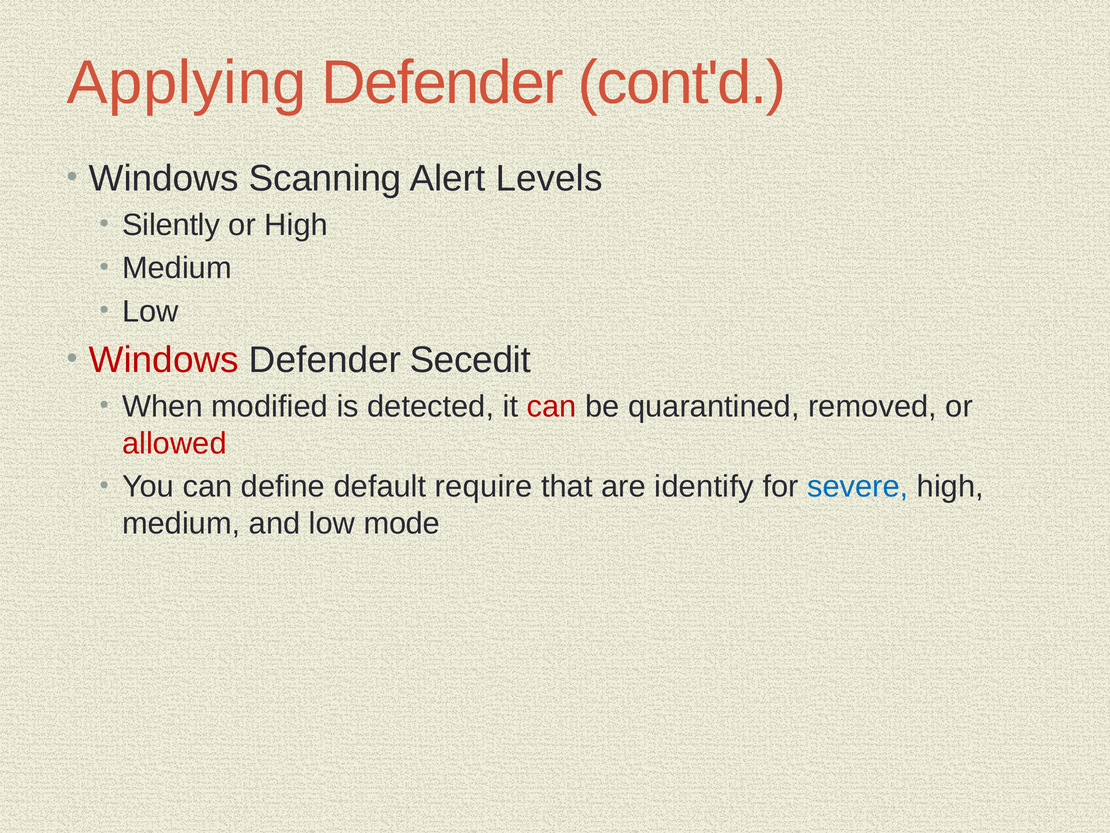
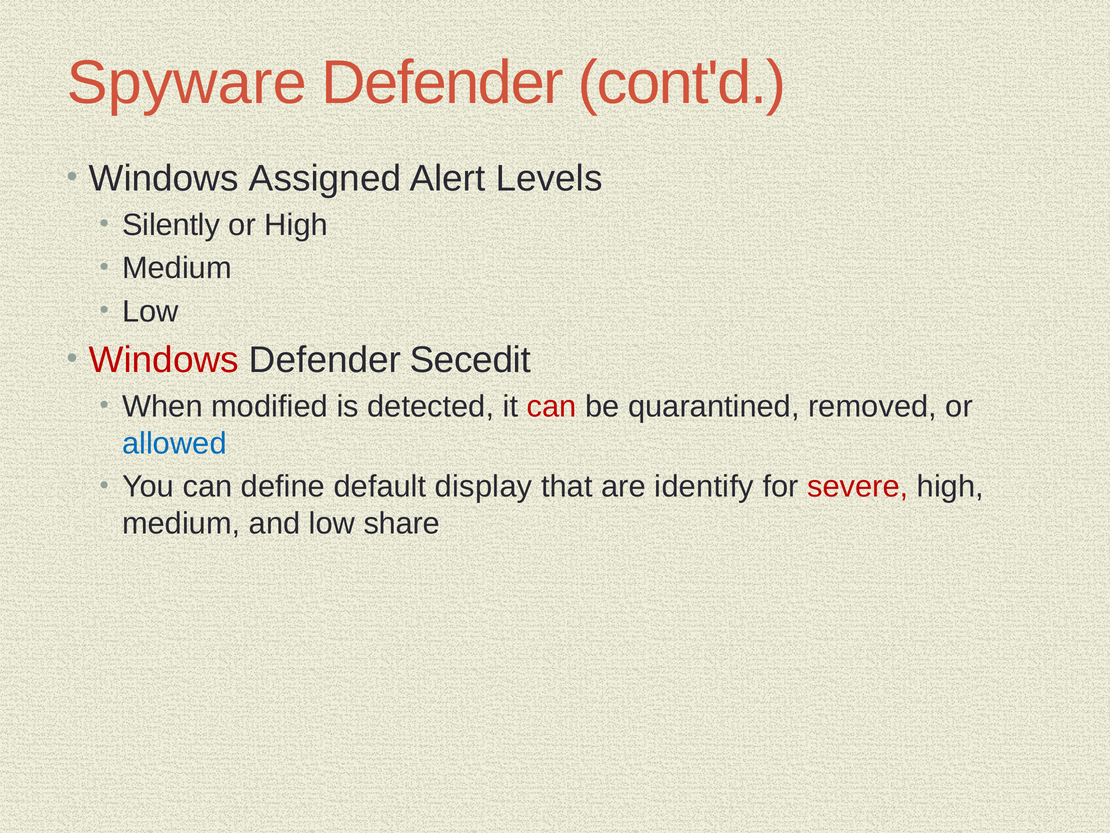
Applying: Applying -> Spyware (187, 83)
Scanning: Scanning -> Assigned (325, 178)
allowed colour: red -> blue (174, 443)
require: require -> display (484, 486)
severe colour: blue -> red (858, 486)
mode: mode -> share (402, 523)
